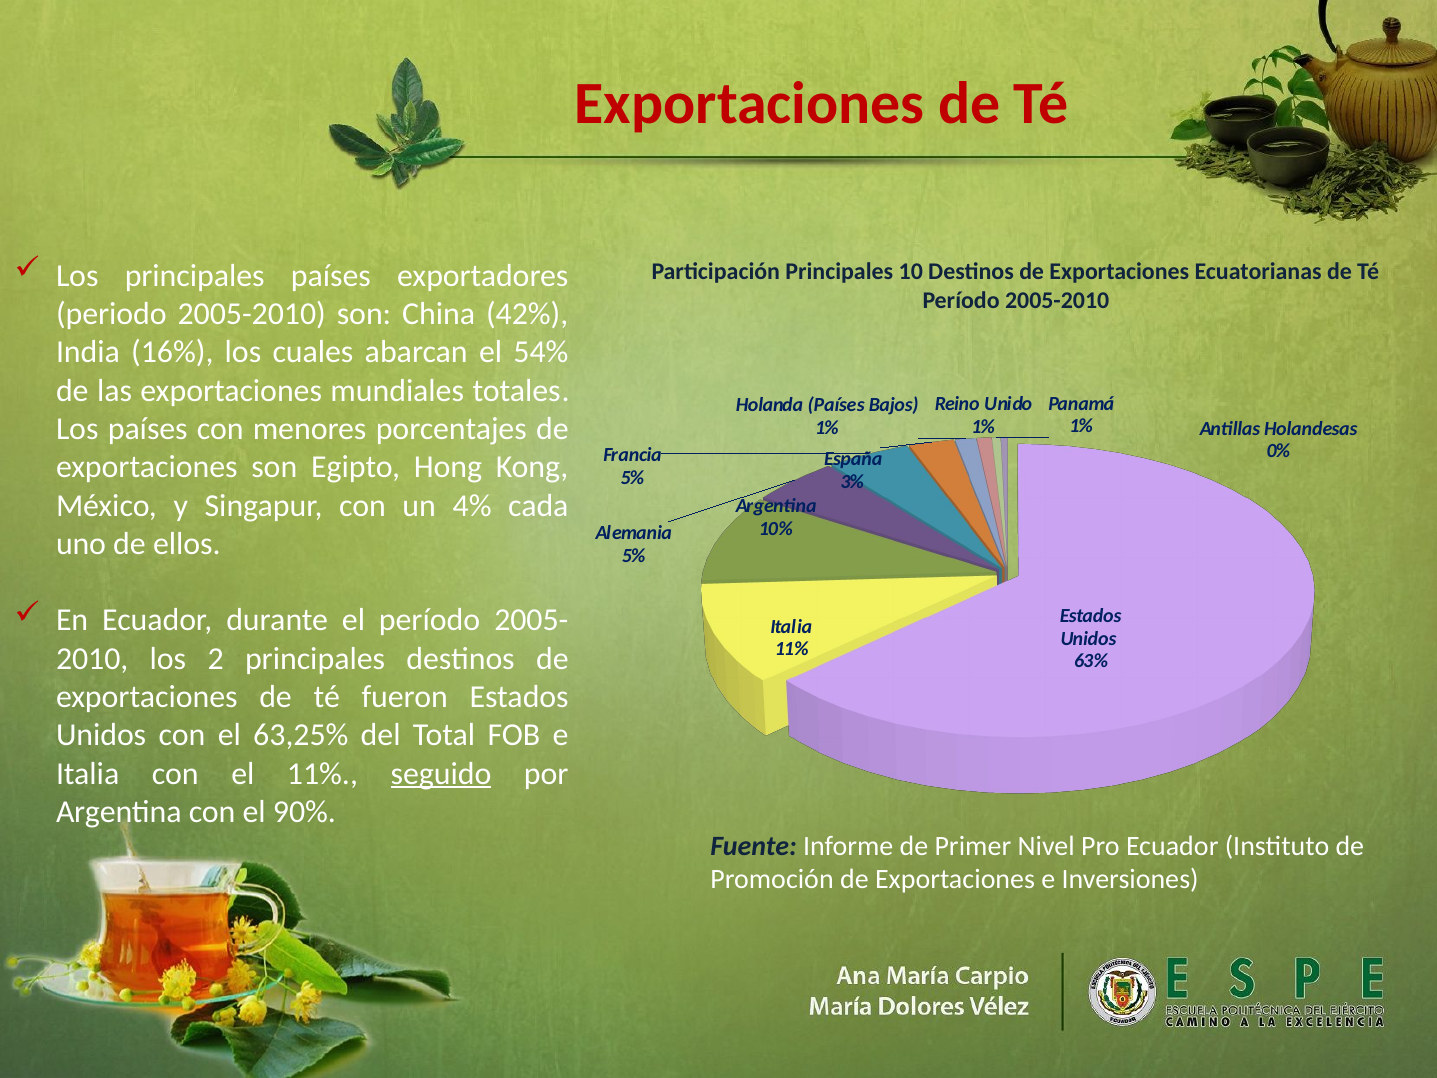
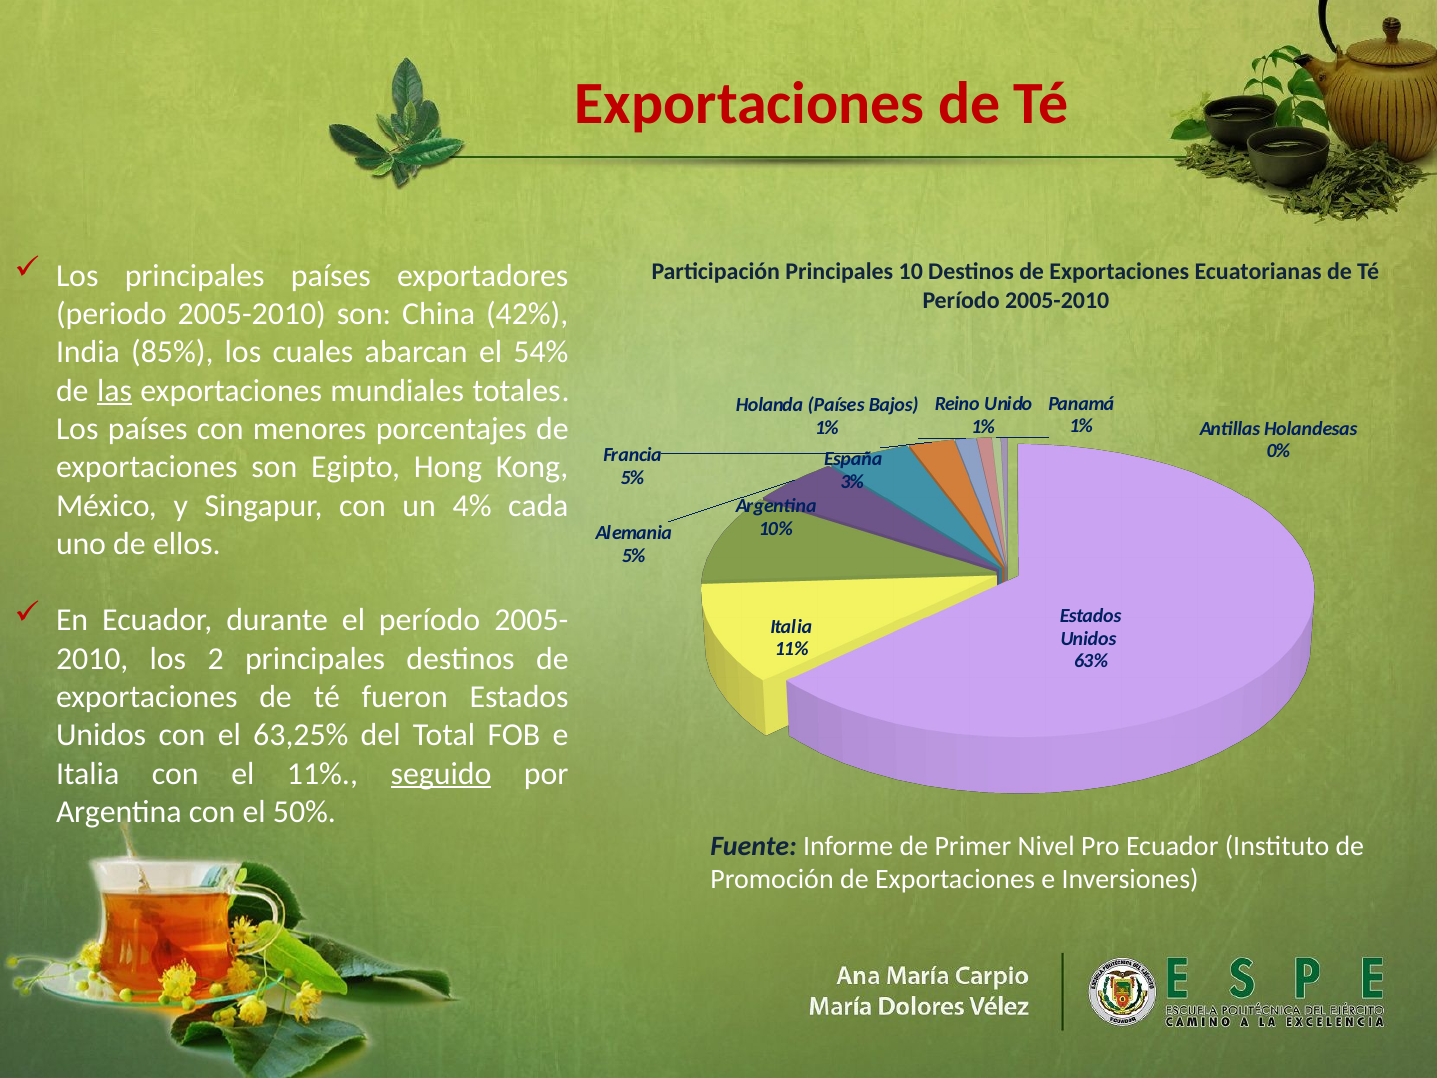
16%: 16% -> 85% (172, 352)
las underline: none -> present (115, 390)
90%: 90% -> 50% (304, 812)
